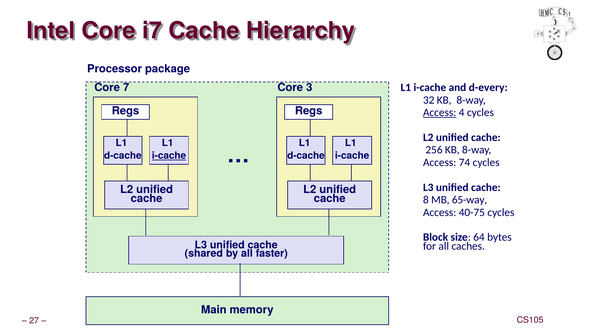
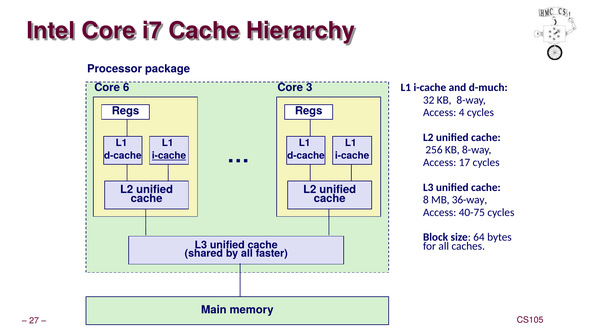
d-every: d-every -> d-much (488, 88)
7: 7 -> 6 (126, 88)
Access underline: present -> none (440, 113)
74: 74 -> 17 (464, 163)
65-way: 65-way -> 36-way (470, 200)
